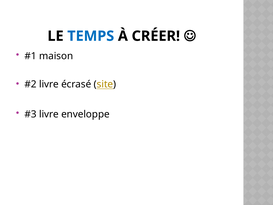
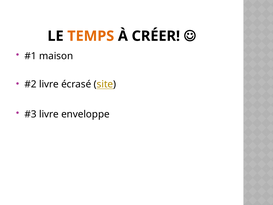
TEMPS colour: blue -> orange (91, 36)
